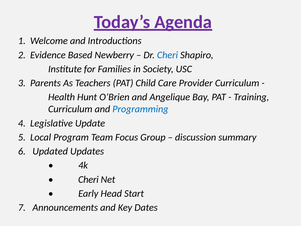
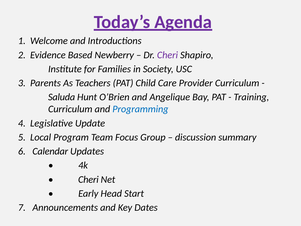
Cheri colour: blue -> purple (167, 55)
Health: Health -> Saluda (62, 97)
Updated: Updated -> Calendar (50, 151)
